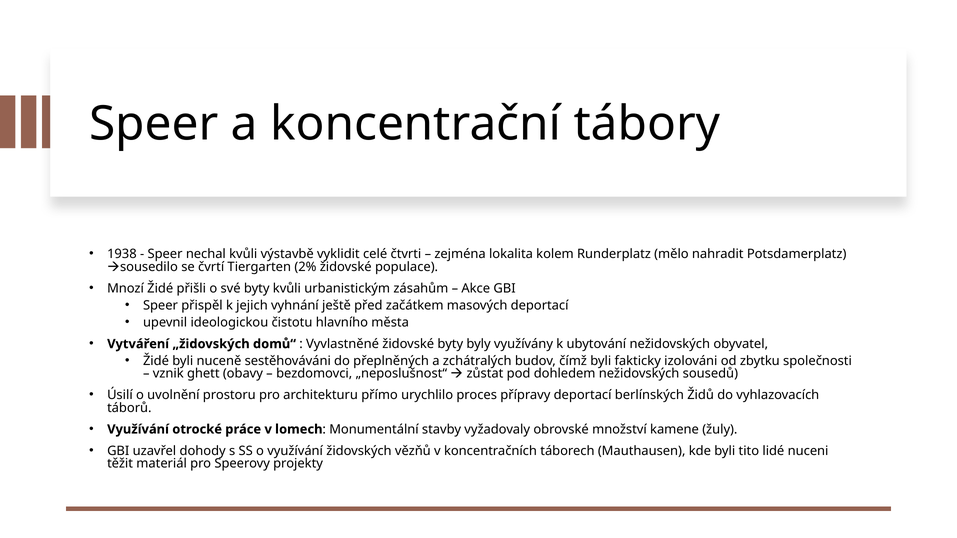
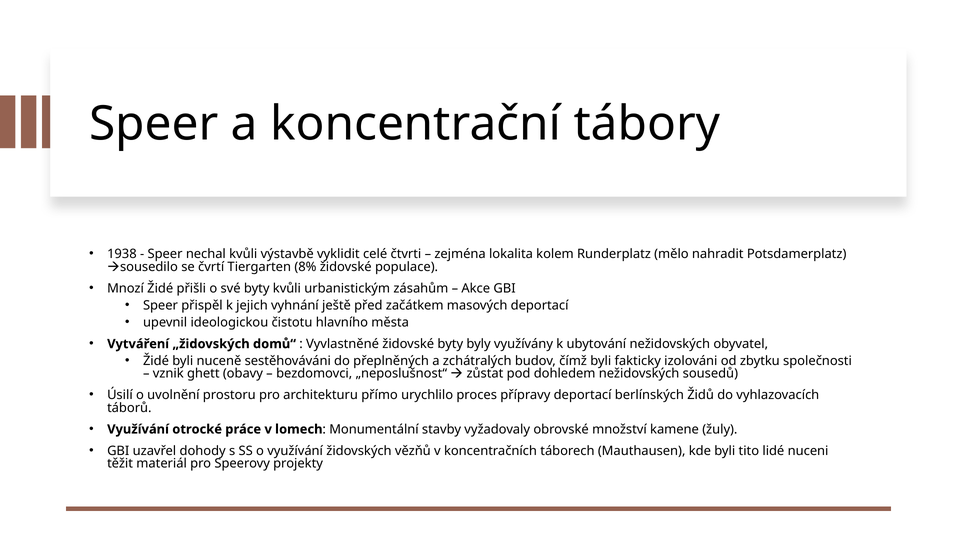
2%: 2% -> 8% (305, 267)
